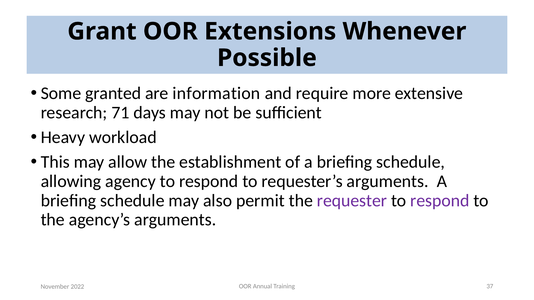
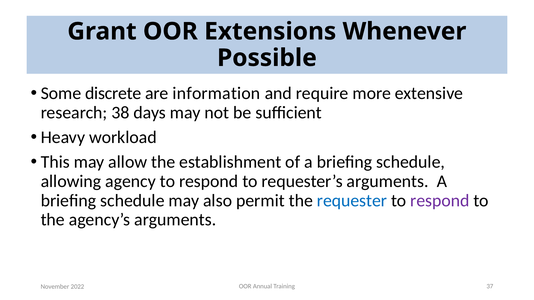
granted: granted -> discrete (113, 93)
71: 71 -> 38 (120, 113)
requester colour: purple -> blue (352, 201)
